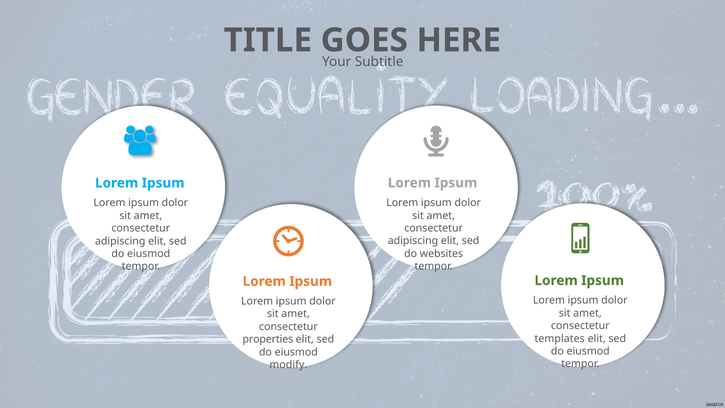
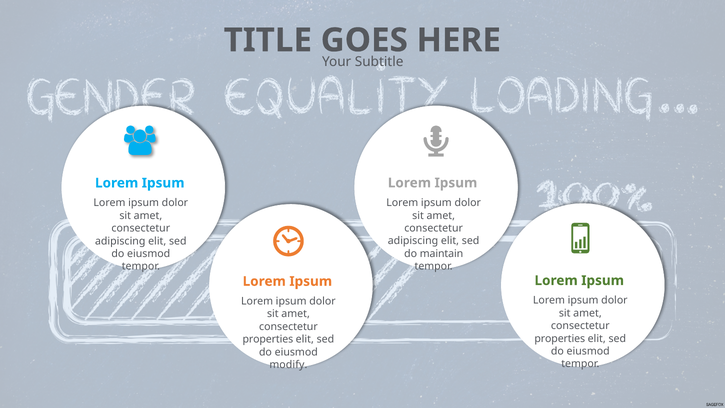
websites: websites -> maintain (441, 254)
templates: templates -> properties (560, 338)
